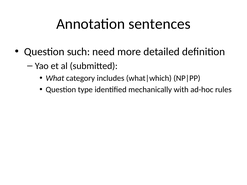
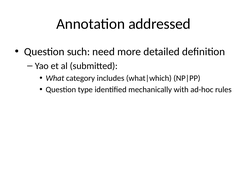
sentences: sentences -> addressed (160, 24)
